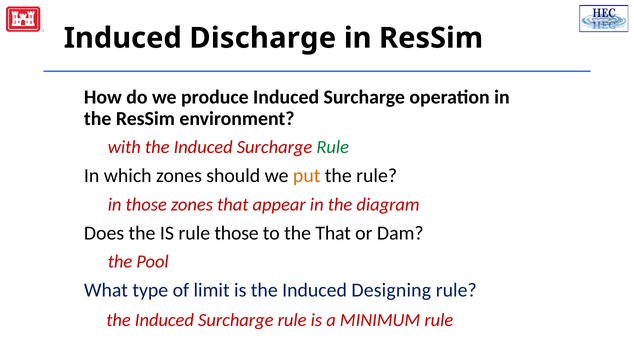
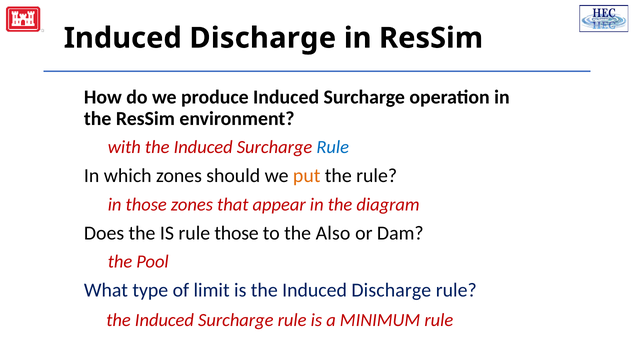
Rule colour: green -> blue (333, 147)
the That: That -> Also (333, 233)
the Induced Designing: Designing -> Discharge (391, 290)
